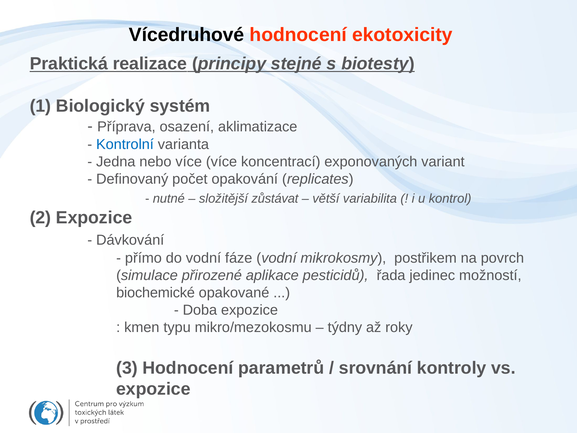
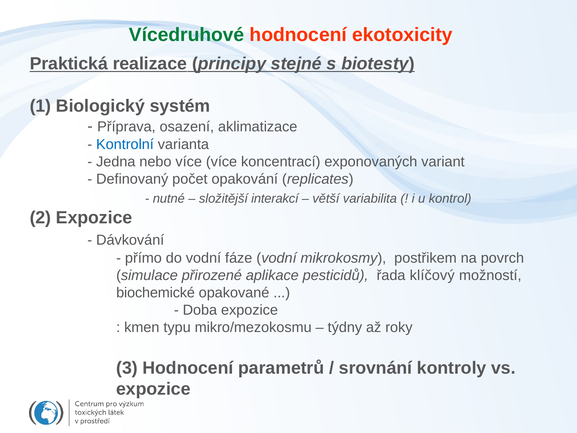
Vícedruhové colour: black -> green (187, 35)
zůstávat: zůstávat -> interakcí (275, 198)
jedinec: jedinec -> klíčový (432, 275)
